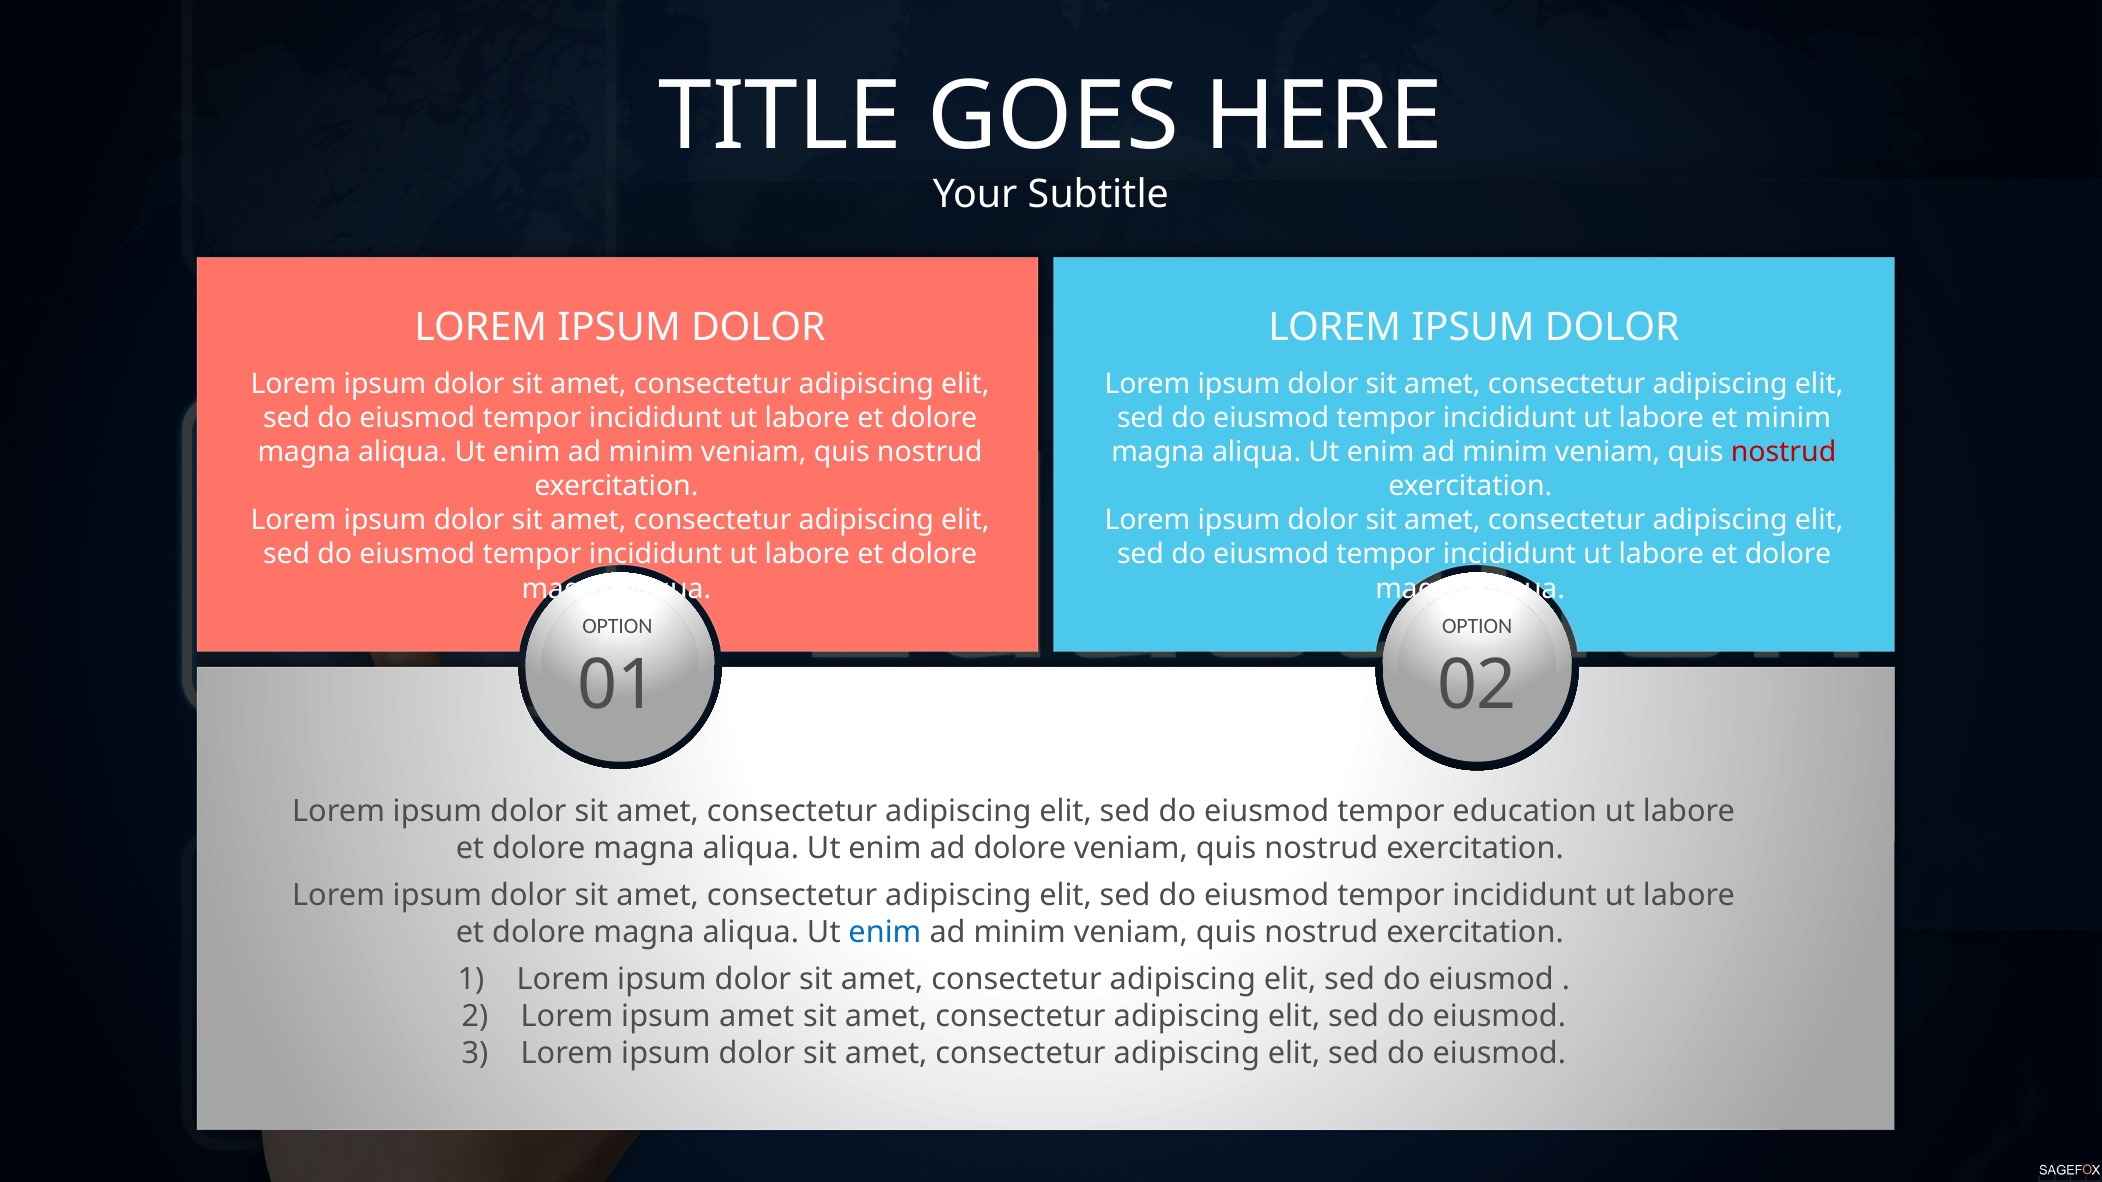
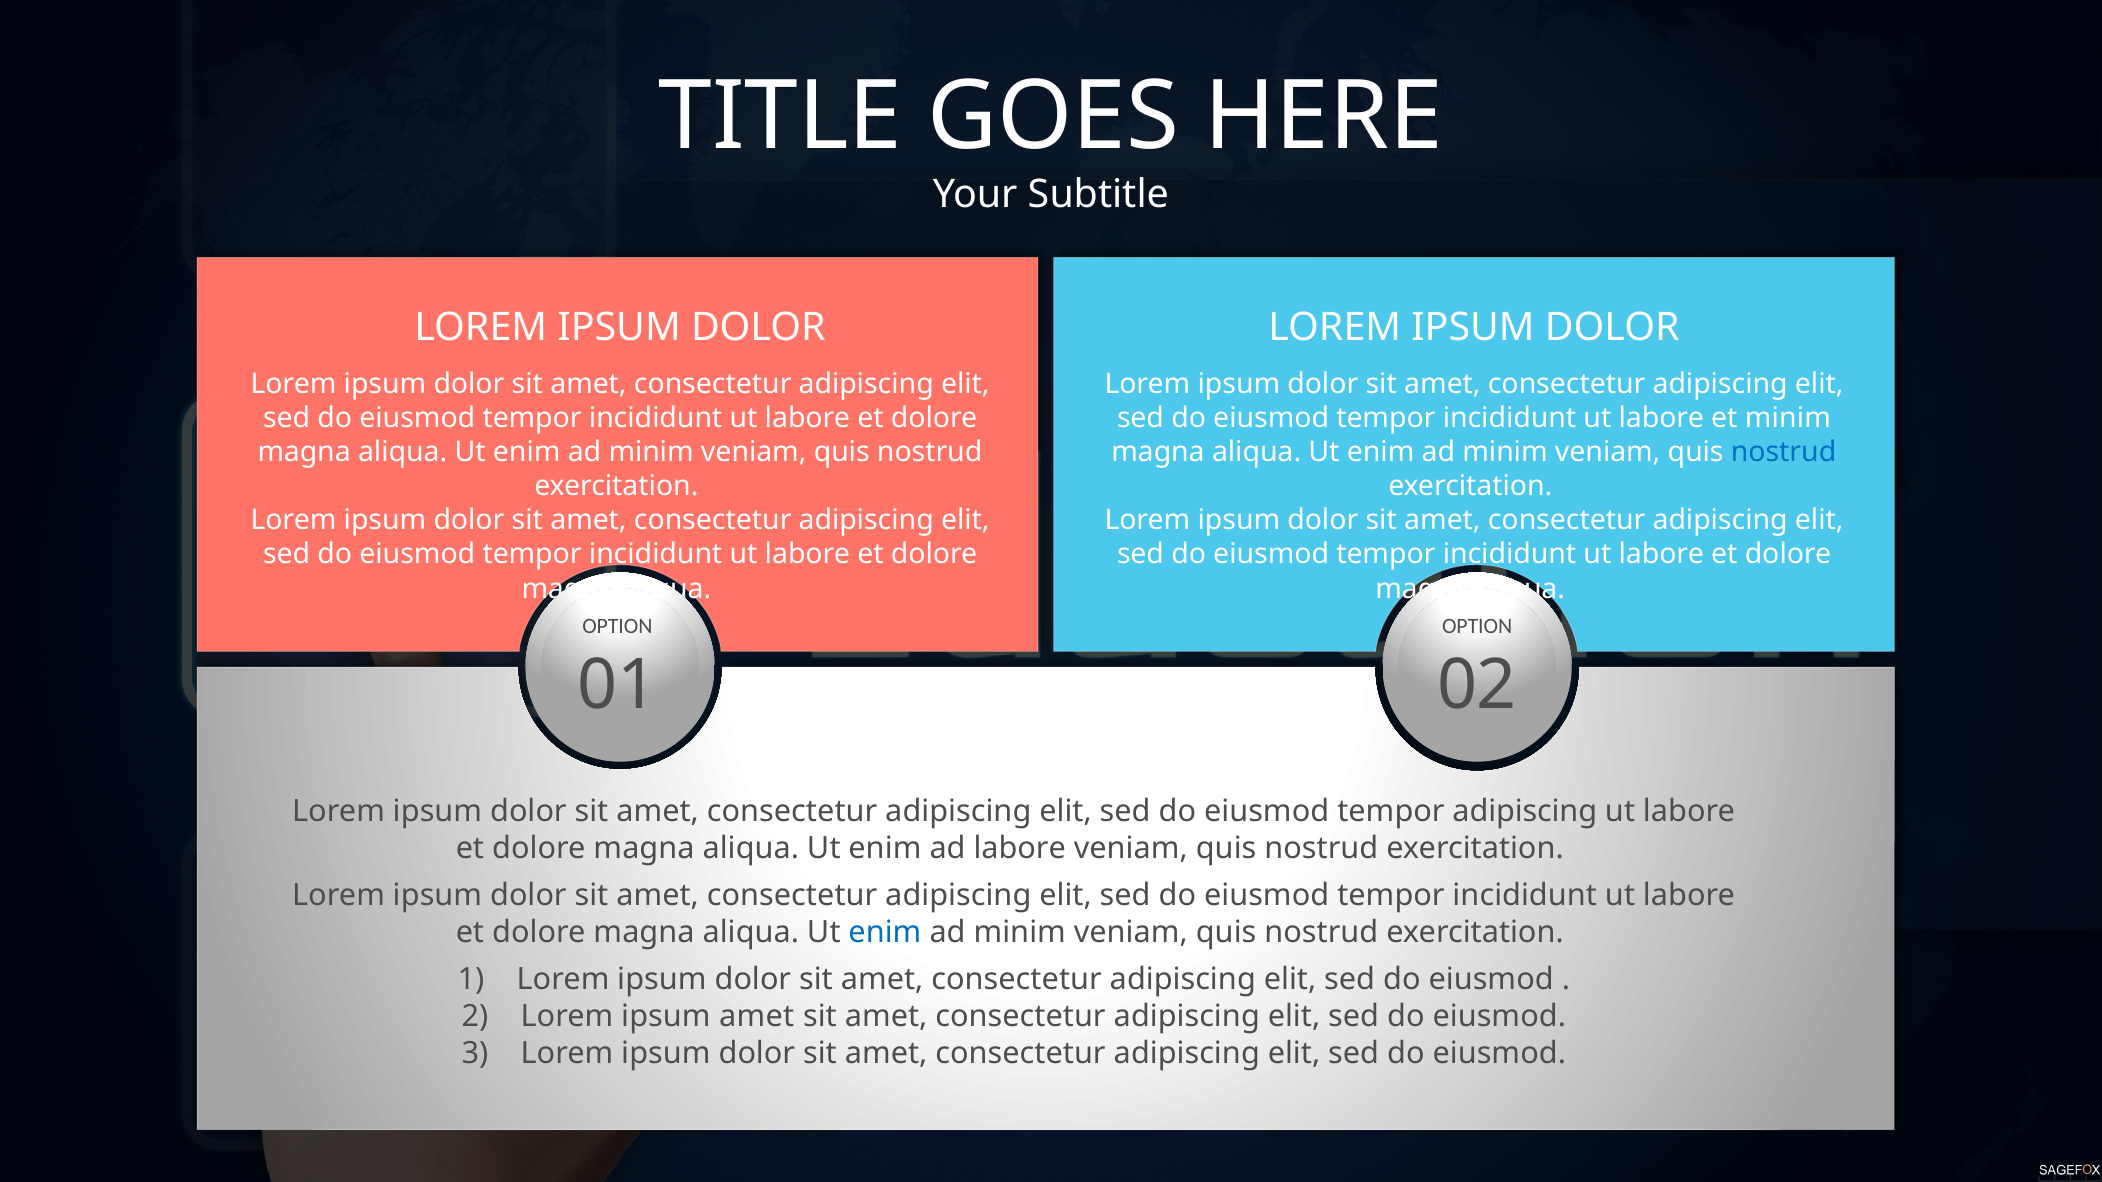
nostrud colour: red -> blue (1784, 452)
tempor education: education -> adipiscing (1525, 812)
ad dolore: dolore -> labore (1020, 849)
